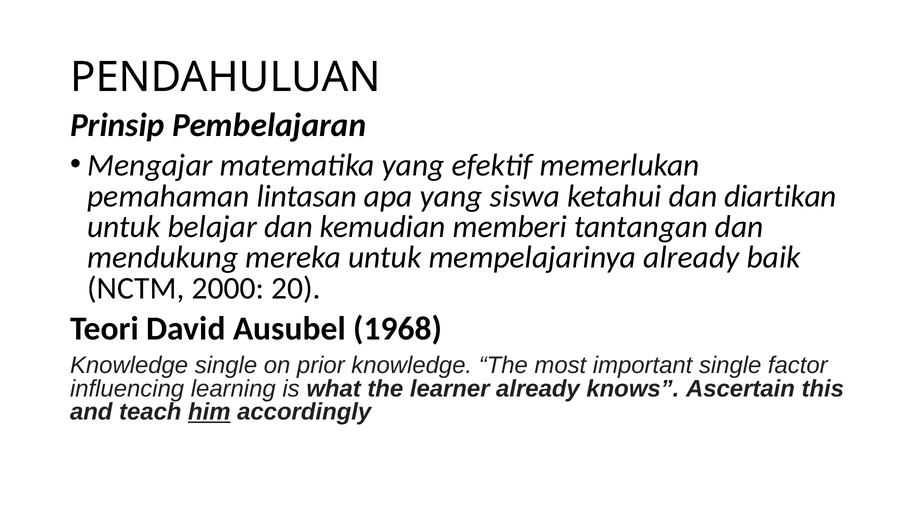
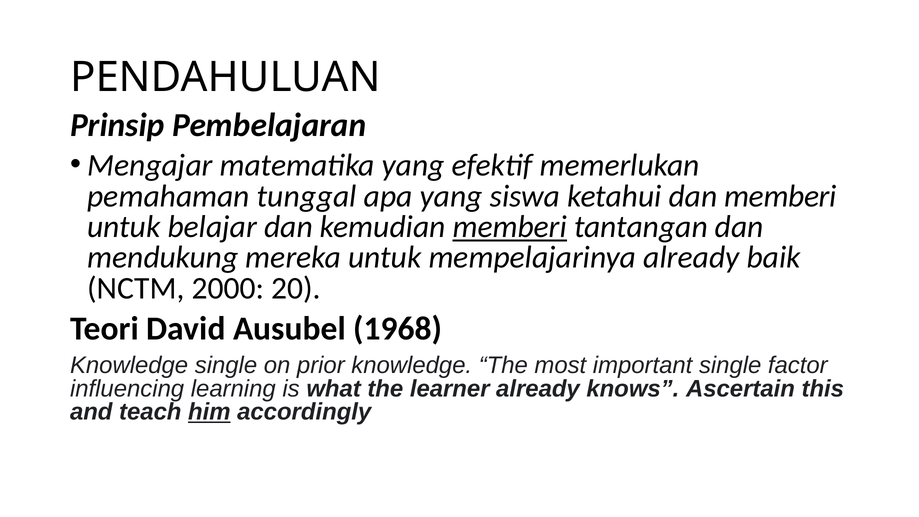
lintasan: lintasan -> tunggal (307, 196)
dan diartikan: diartikan -> memberi (780, 196)
memberi underline: none -> present (510, 227)
